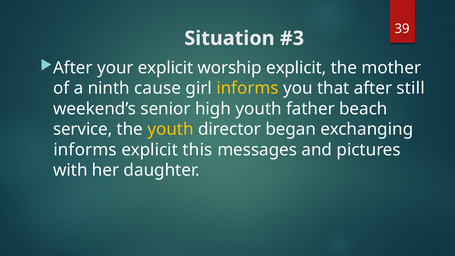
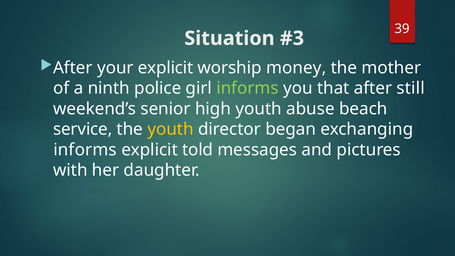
worship explicit: explicit -> money (296, 68)
cause: cause -> police (158, 88)
informs colour: yellow -> light green (248, 88)
father: father -> abuse (310, 109)
this: this -> told (198, 150)
